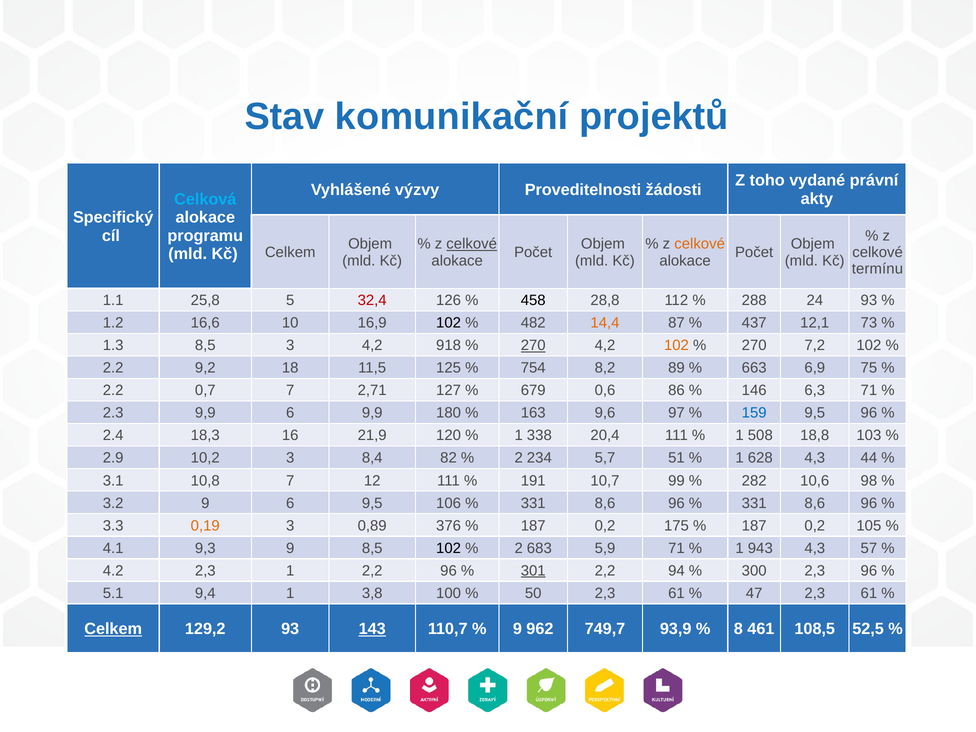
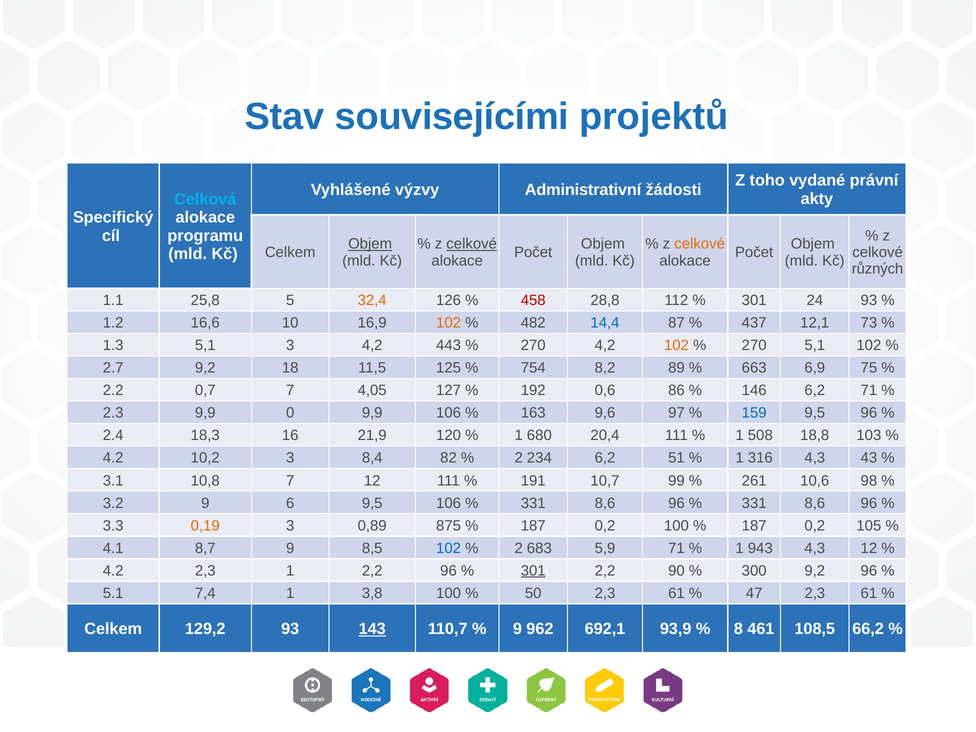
komunikační: komunikační -> souvisejícími (452, 117)
Proveditelnosti: Proveditelnosti -> Administrativní (583, 190)
Objem underline: none -> present (370, 244)
termínu: termínu -> různých (878, 269)
32,4 colour: red -> orange (372, 300)
458 colour: black -> red (533, 300)
288: 288 -> 301 (754, 300)
102 colour: black -> orange (449, 323)
14,4 colour: orange -> blue (605, 323)
1.3 8,5: 8,5 -> 5,1 (205, 345)
918: 918 -> 443 (449, 345)
270 underline: present -> none (533, 345)
270 7,2: 7,2 -> 5,1 (815, 345)
2.2: 2.2 -> 2.7 (113, 368)
2,71: 2,71 -> 4,05 (372, 391)
679: 679 -> 192 (533, 391)
146 6,3: 6,3 -> 6,2 (815, 391)
9,9 6: 6 -> 0 (290, 413)
9,9 180: 180 -> 106 (449, 413)
338: 338 -> 680 (539, 436)
2.9: 2.9 -> 4.2 (113, 458)
234 5,7: 5,7 -> 6,2 (605, 458)
628: 628 -> 316 (760, 458)
44: 44 -> 43 (869, 458)
282: 282 -> 261 (754, 481)
376: 376 -> 875 (449, 526)
0,2 175: 175 -> 100 (676, 526)
9,3: 9,3 -> 8,7 (205, 548)
102 colour: black -> blue (449, 548)
4,3 57: 57 -> 12 (869, 548)
94: 94 -> 90 (676, 571)
300 2,3: 2,3 -> 9,2 (815, 571)
9,4: 9,4 -> 7,4 (205, 593)
Celkem underline: present -> none (113, 629)
749,7: 749,7 -> 692,1 (605, 629)
52,5: 52,5 -> 66,2 (868, 629)
